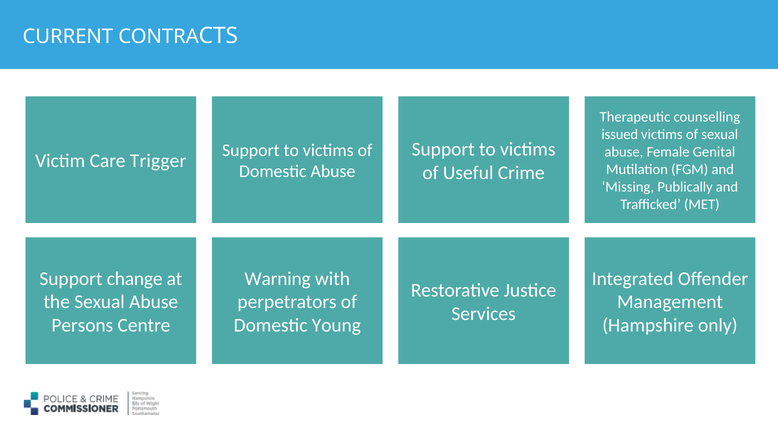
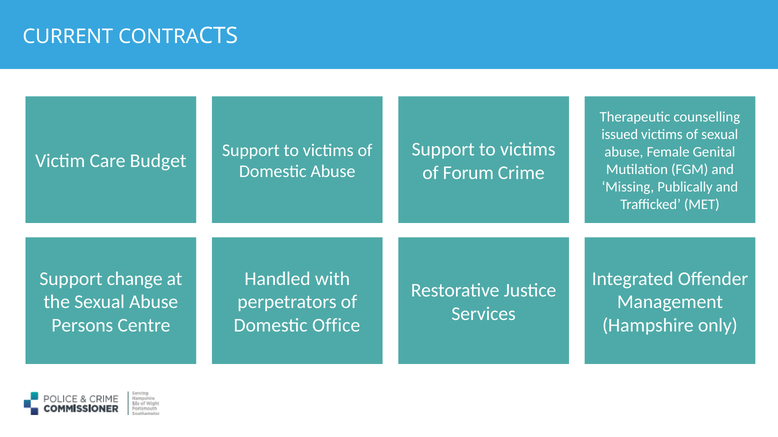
Trigger: Trigger -> Budget (158, 161)
Useful: Useful -> Forum (468, 173)
Warning: Warning -> Handled (278, 279)
Young: Young -> Office (336, 326)
